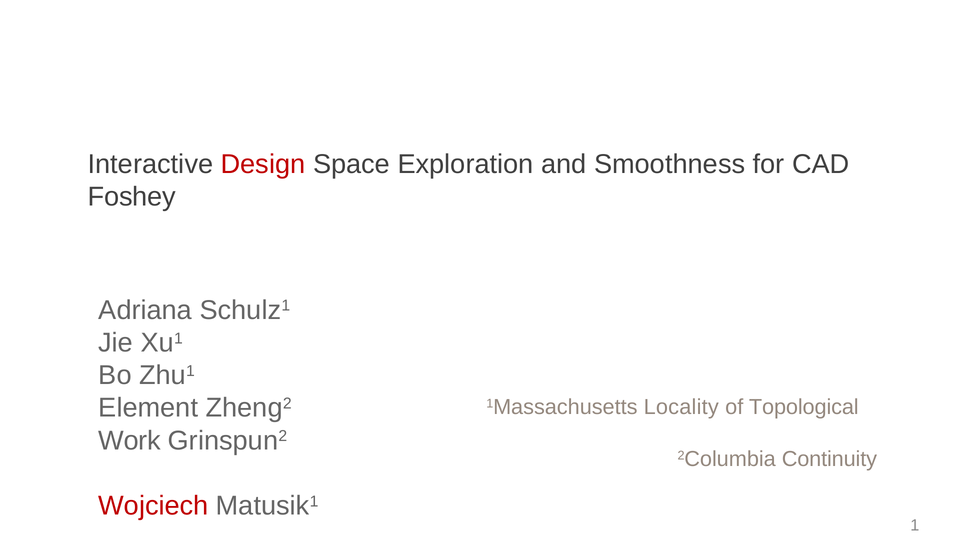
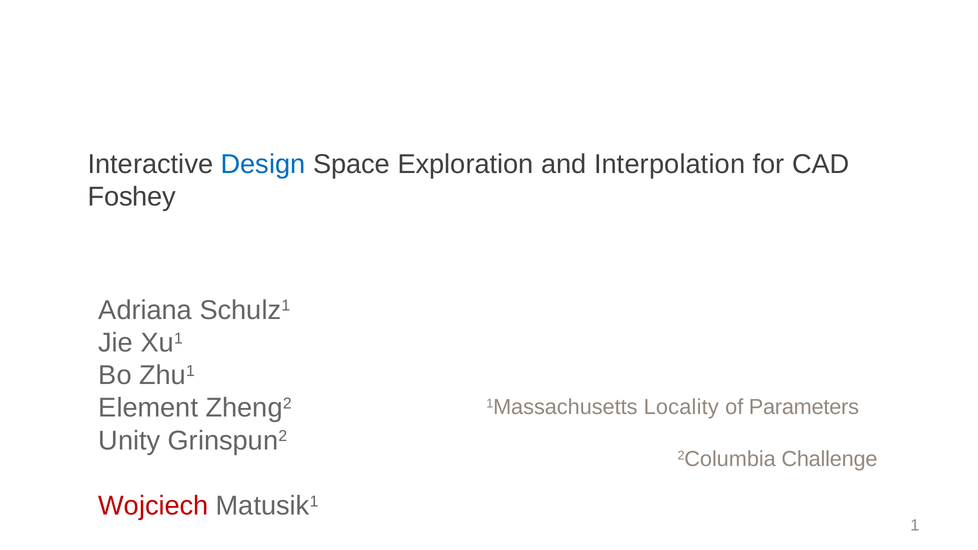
Design colour: red -> blue (263, 164)
Smoothness: Smoothness -> Interpolation (670, 164)
Topological: Topological -> Parameters (804, 407)
Work: Work -> Unity (129, 441)
Continuity: Continuity -> Challenge (829, 459)
